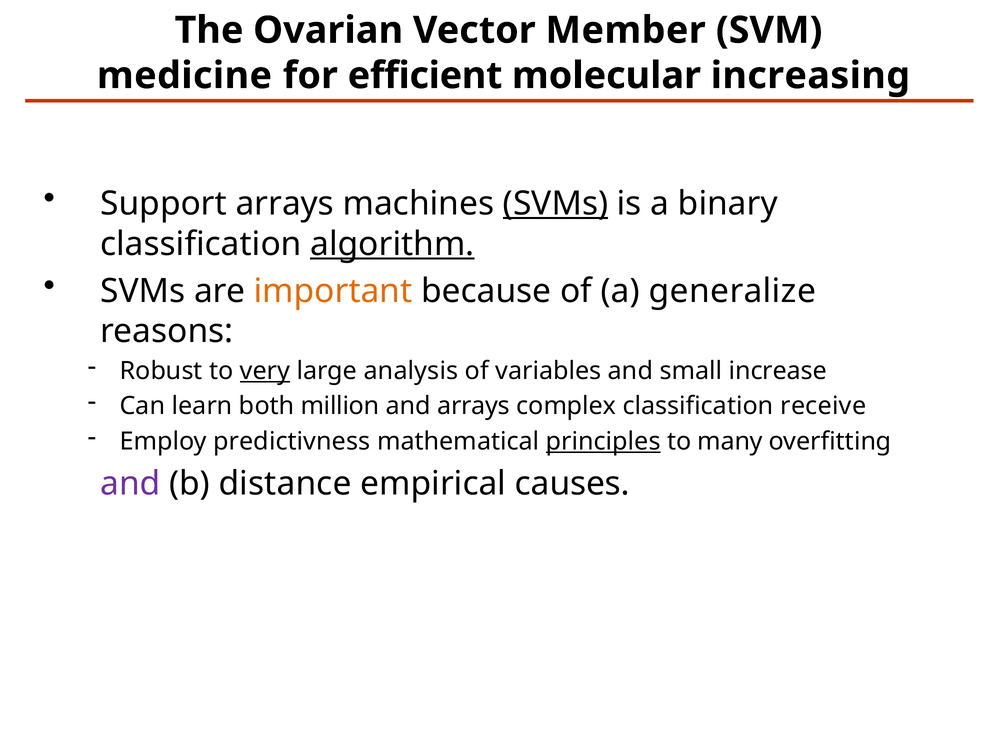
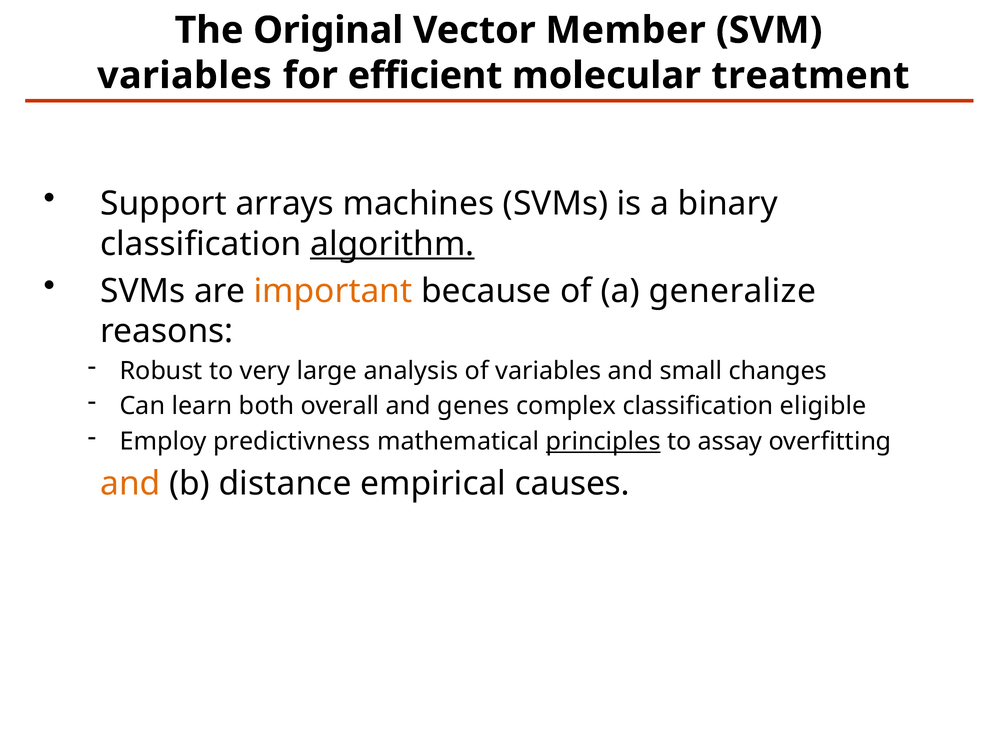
Ovarian: Ovarian -> Original (328, 30)
medicine: medicine -> variables (184, 76)
increasing: increasing -> treatment (810, 76)
SVMs underline: present -> none (556, 204)
very underline: present -> none (265, 371)
increase: increase -> changes (778, 371)
million: million -> overall (340, 406)
and arrays: arrays -> genes (473, 406)
receive: receive -> eligible (823, 406)
many: many -> assay (730, 441)
and colour: purple -> orange (130, 484)
